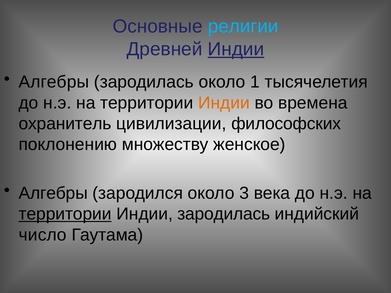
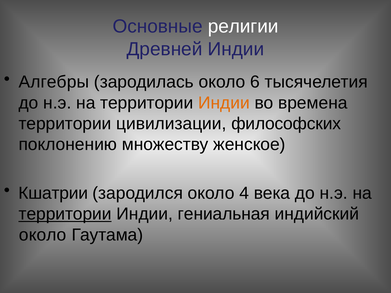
религии colour: light blue -> white (243, 26)
Индии underline: present -> none (236, 49)
1: 1 -> 6 (255, 82)
охранитель: охранитель -> территории (65, 124)
Алгебры: Алгебры -> Кшатрии (53, 193)
3: 3 -> 4 (244, 193)
Индии зародилась: зародилась -> гениальная (224, 214)
число: число -> около (43, 235)
